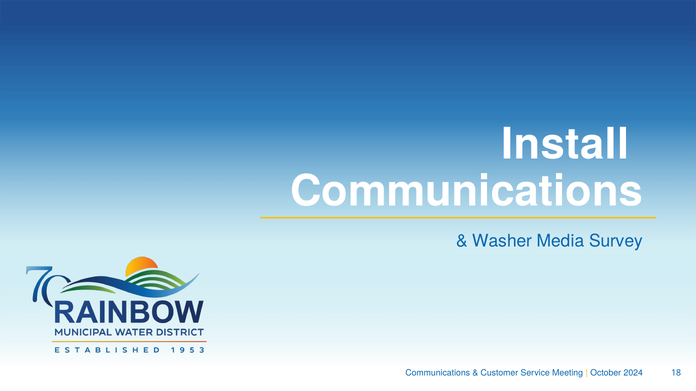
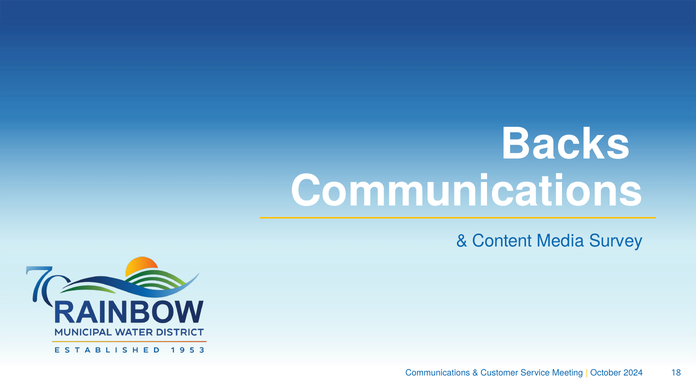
Install: Install -> Backs (565, 145)
Washer: Washer -> Content (502, 241)
